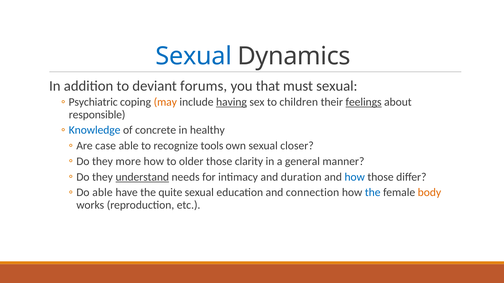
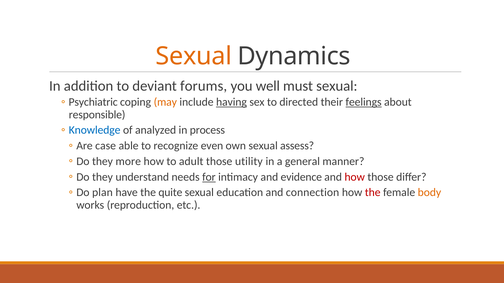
Sexual colour: blue -> orange (194, 56)
that: that -> well (268, 86)
children: children -> directed (299, 102)
concrete: concrete -> analyzed (156, 130)
healthy: healthy -> process (207, 130)
tools: tools -> even (212, 146)
closer: closer -> assess (297, 146)
older: older -> adult (191, 162)
clarity: clarity -> utility (249, 162)
understand underline: present -> none (142, 177)
for underline: none -> present (209, 177)
duration: duration -> evidence (301, 177)
how colour: blue -> red (355, 177)
Do able: able -> plan (102, 193)
the colour: blue -> red (373, 193)
